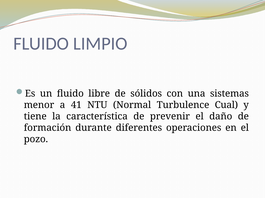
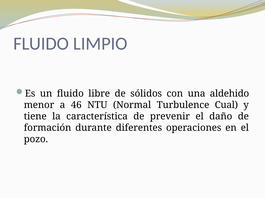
sistemas: sistemas -> aldehido (230, 94)
41: 41 -> 46 (76, 105)
